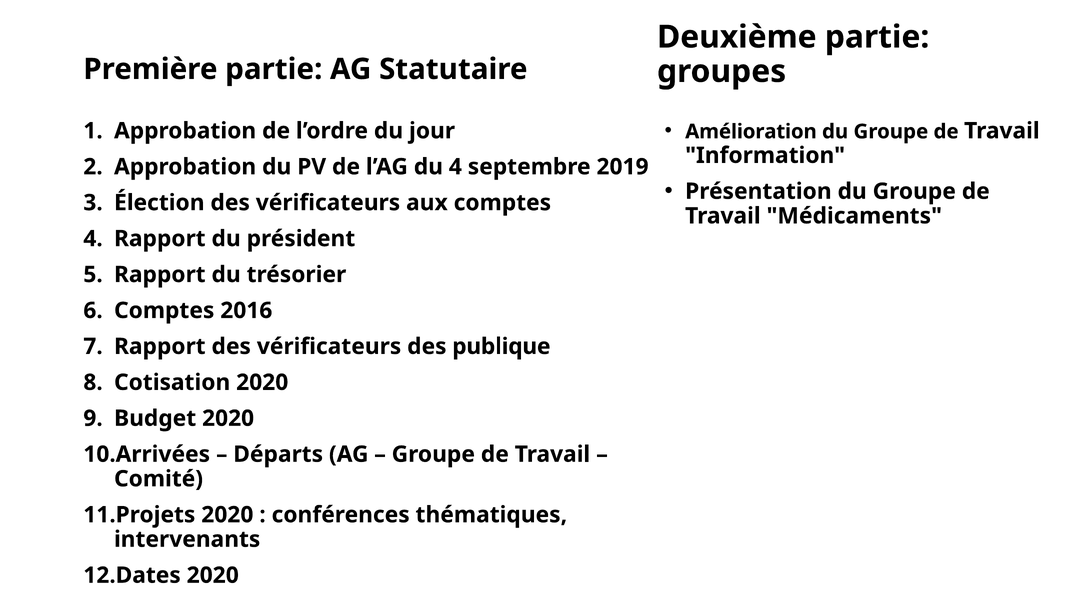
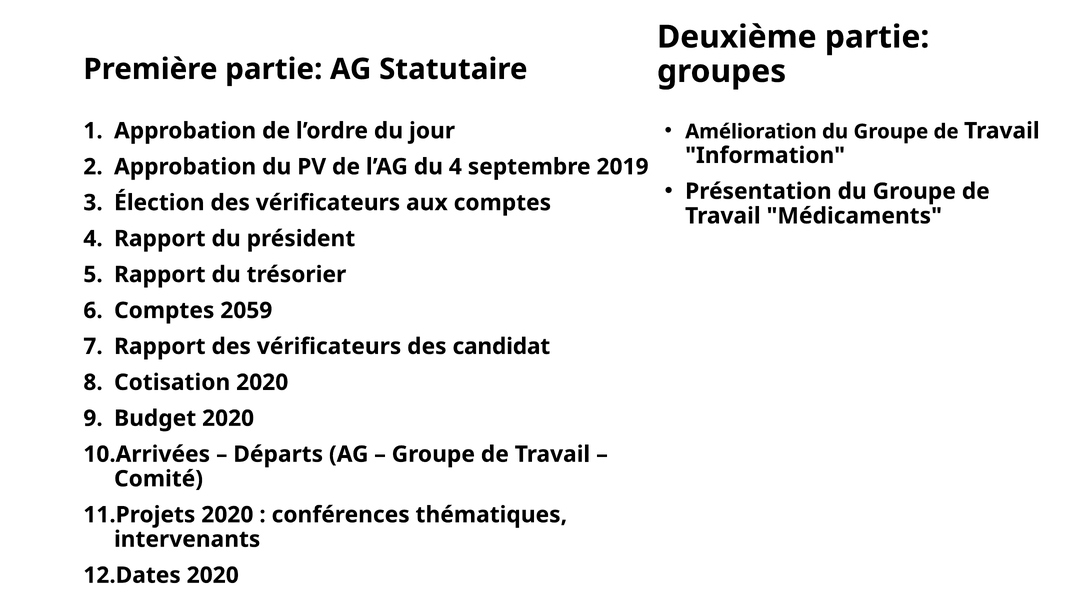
2016: 2016 -> 2059 (246, 310)
publique: publique -> candidat (501, 346)
